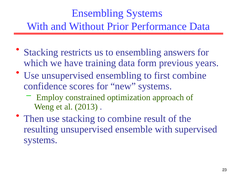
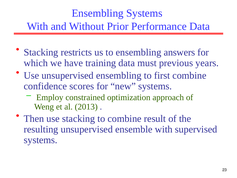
form: form -> must (147, 63)
